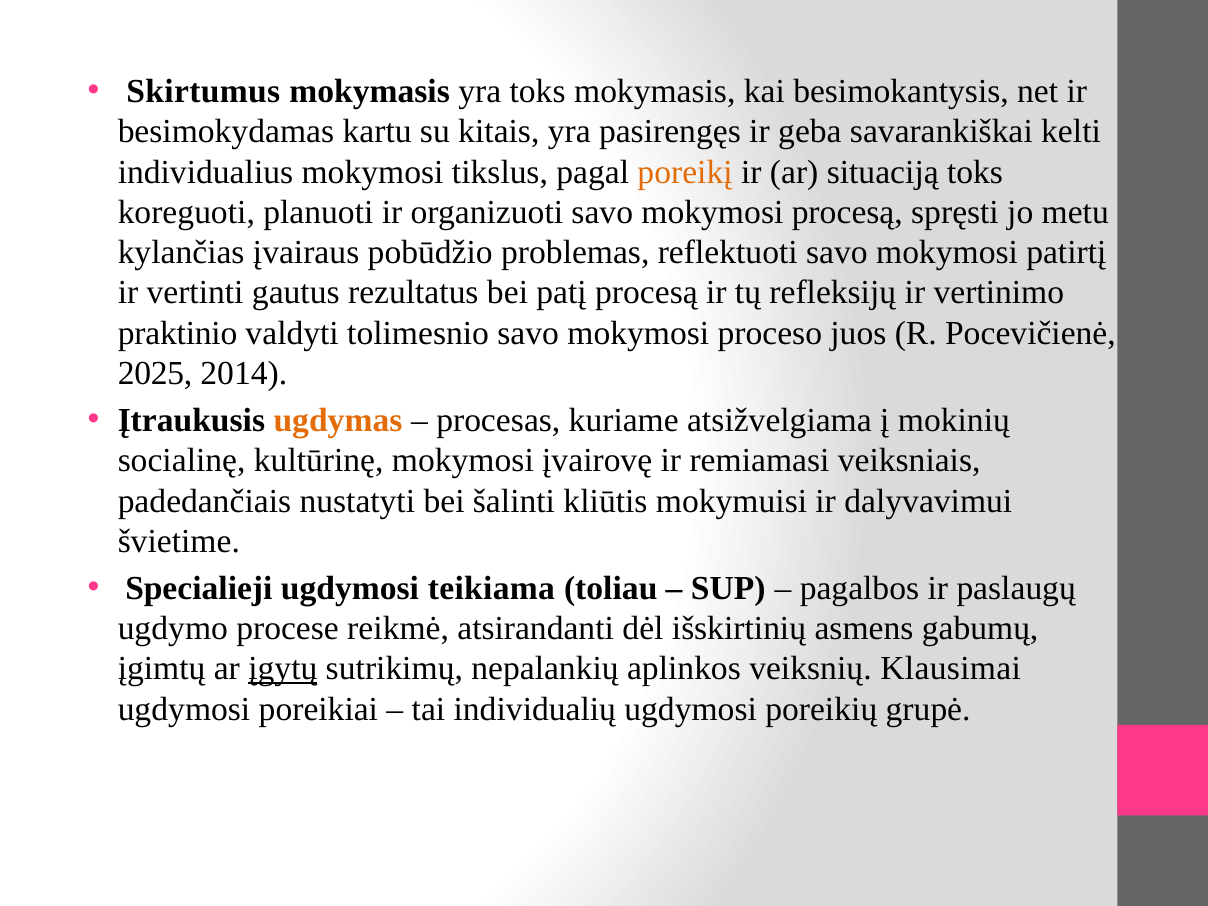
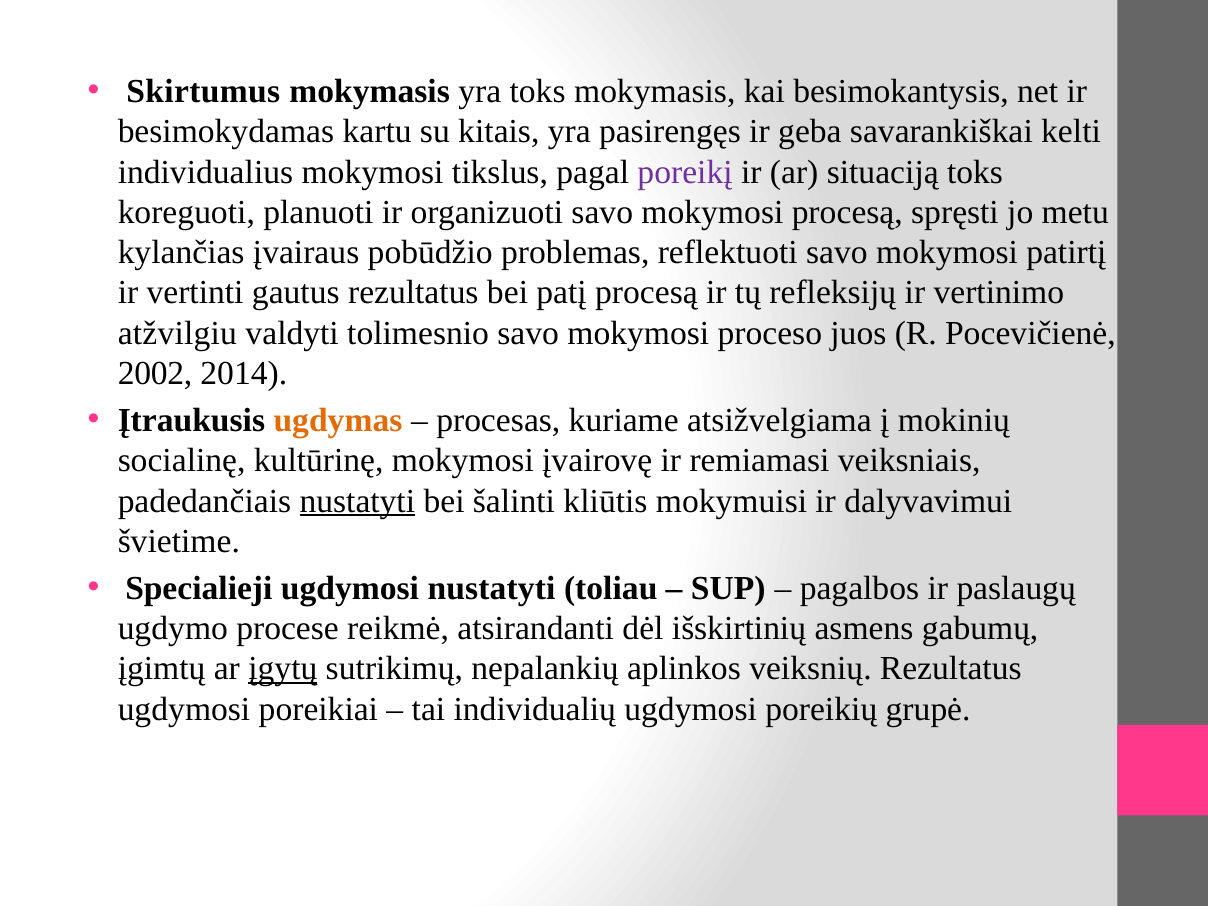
poreikį colour: orange -> purple (685, 172)
praktinio: praktinio -> atžvilgiu (177, 333)
2025: 2025 -> 2002 (155, 373)
nustatyti underline: none -> present (357, 501)
ugdymosi teikiama: teikiama -> nustatyti (492, 588)
veiksnių Klausimai: Klausimai -> Rezultatus (951, 669)
